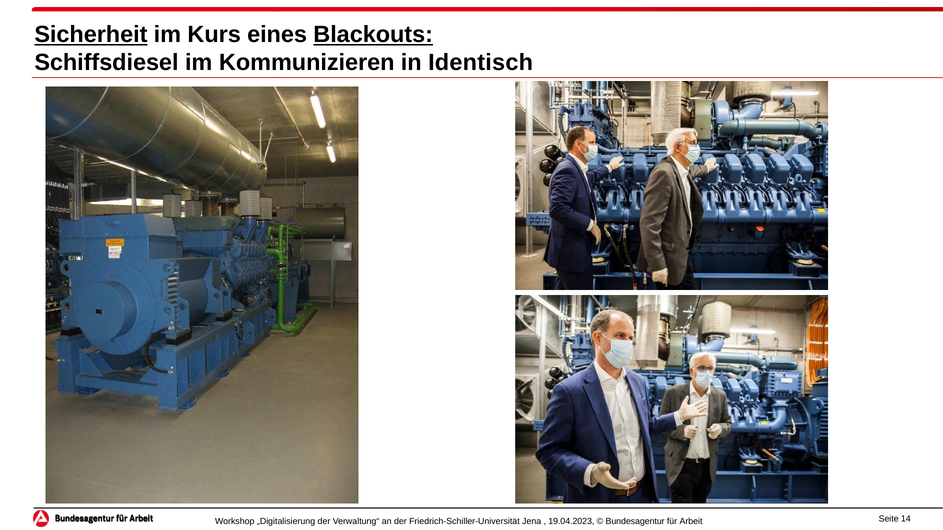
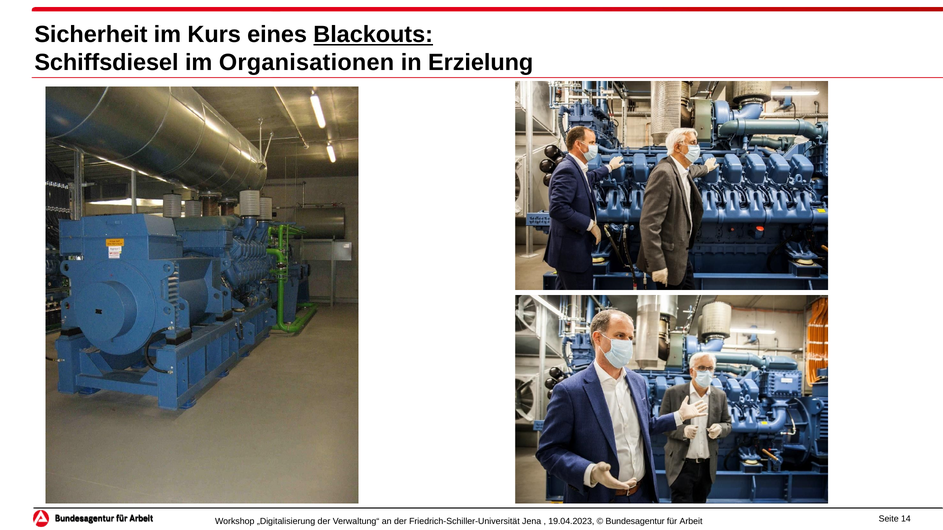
Sicherheit underline: present -> none (91, 35)
Kommunizieren: Kommunizieren -> Organisationen (307, 63)
Identisch: Identisch -> Erzielung (481, 63)
